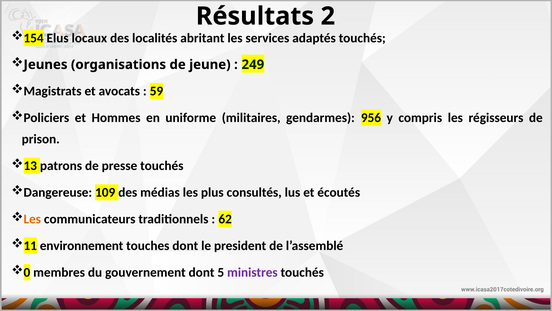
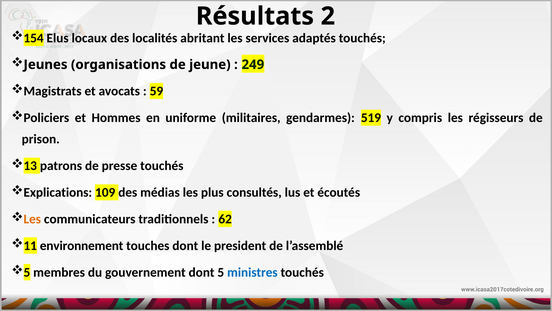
956: 956 -> 519 (371, 118)
Dangereuse: Dangereuse -> Explications (58, 192)
0: 0 -> 5 (27, 272)
ministres colour: purple -> blue (252, 272)
